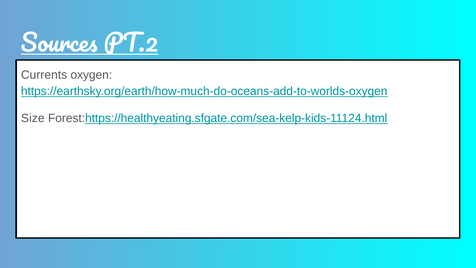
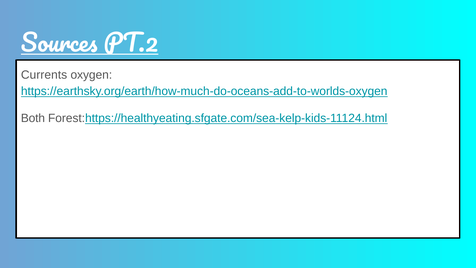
Size: Size -> Both (33, 118)
